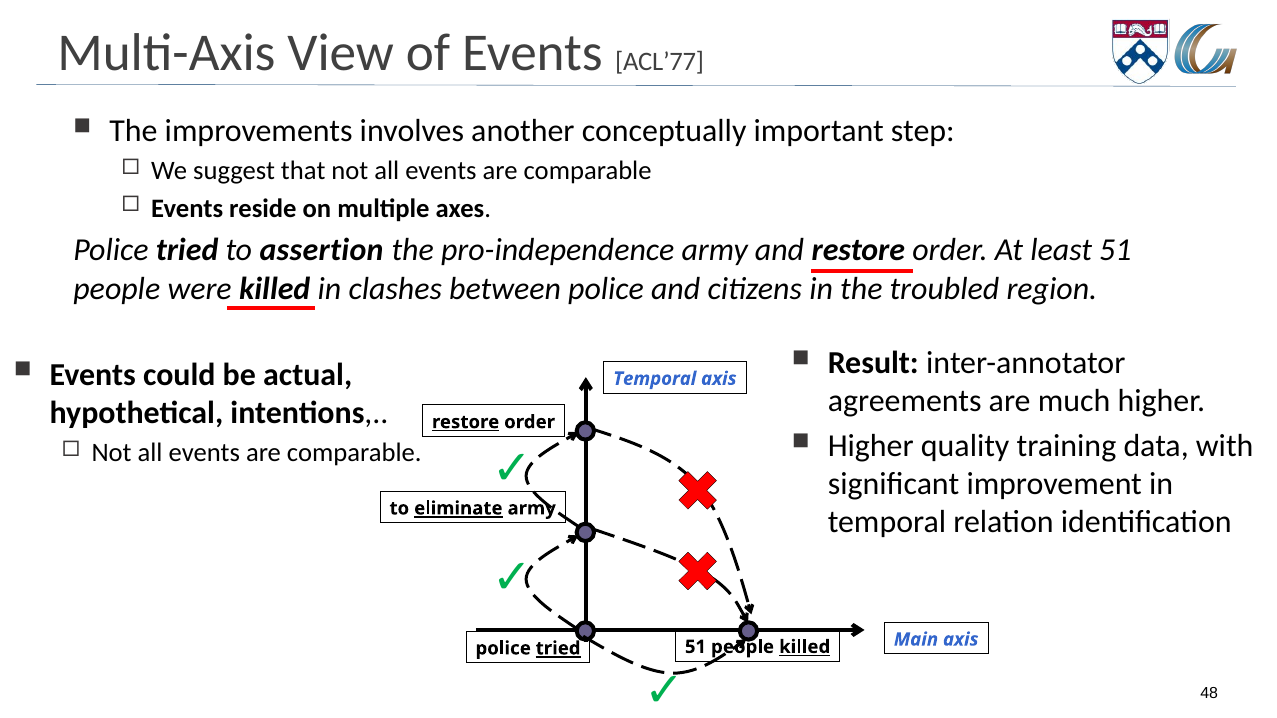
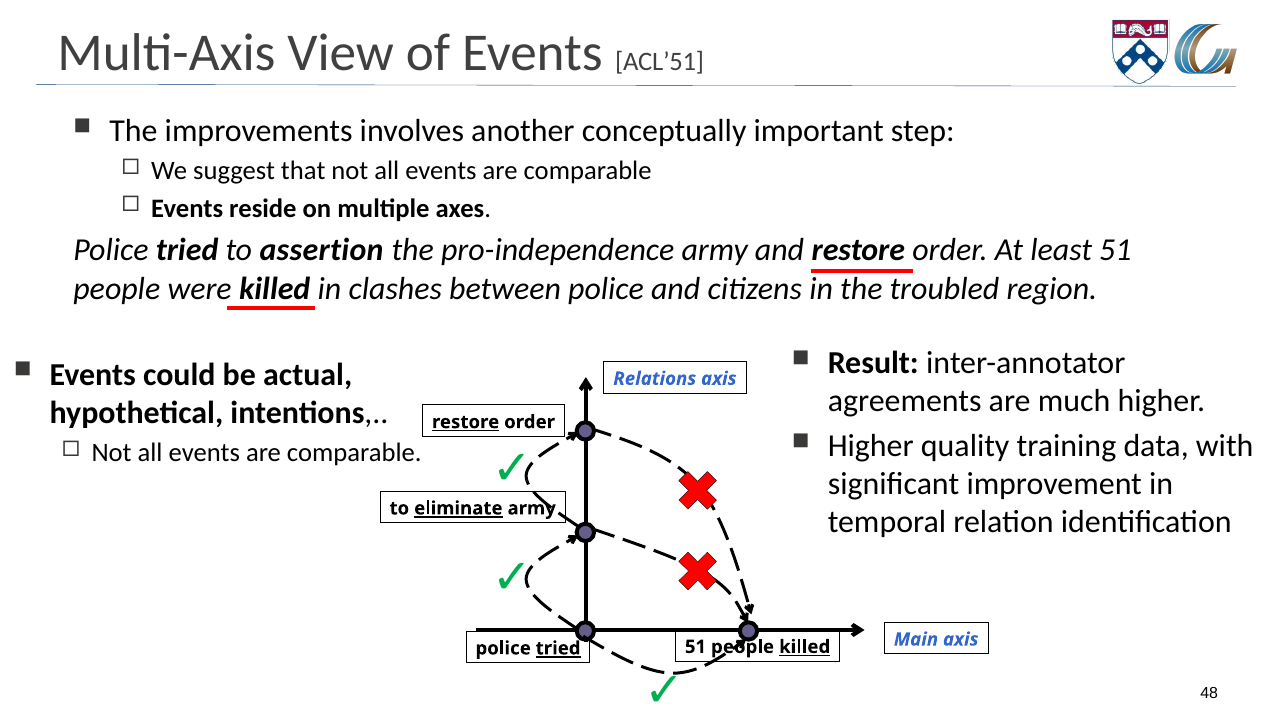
ACL’77: ACL’77 -> ACL’51 (660, 62)
Temporal: Temporal -> Relations (655, 379)
